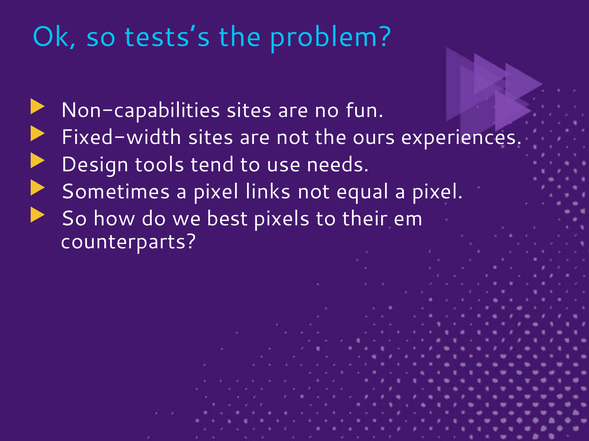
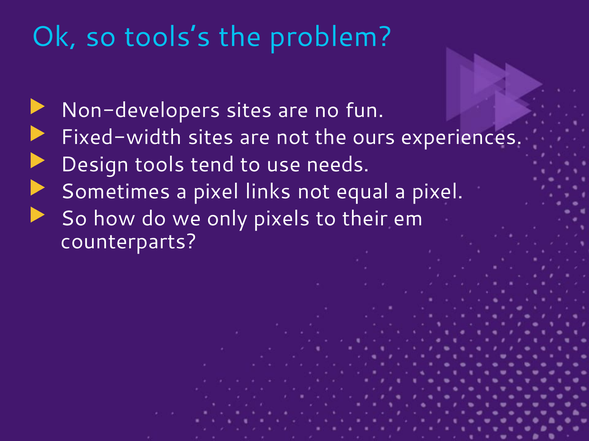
tests’s: tests’s -> tools’s (168, 37)
Non-capabilities: Non-capabilities -> Non-developers (140, 110)
best: best -> only (227, 219)
